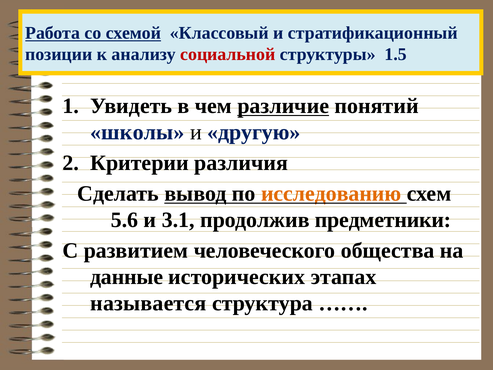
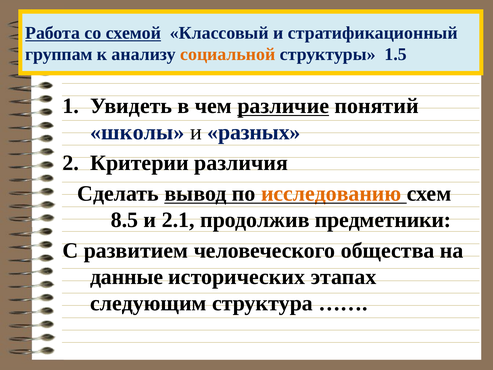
позиции: позиции -> группам (59, 54)
социальной colour: red -> orange (228, 54)
другую: другую -> разных (254, 132)
5.6: 5.6 -> 8.5 (124, 220)
3.1: 3.1 -> 2.1 (178, 220)
называется: называется -> следующим (148, 303)
